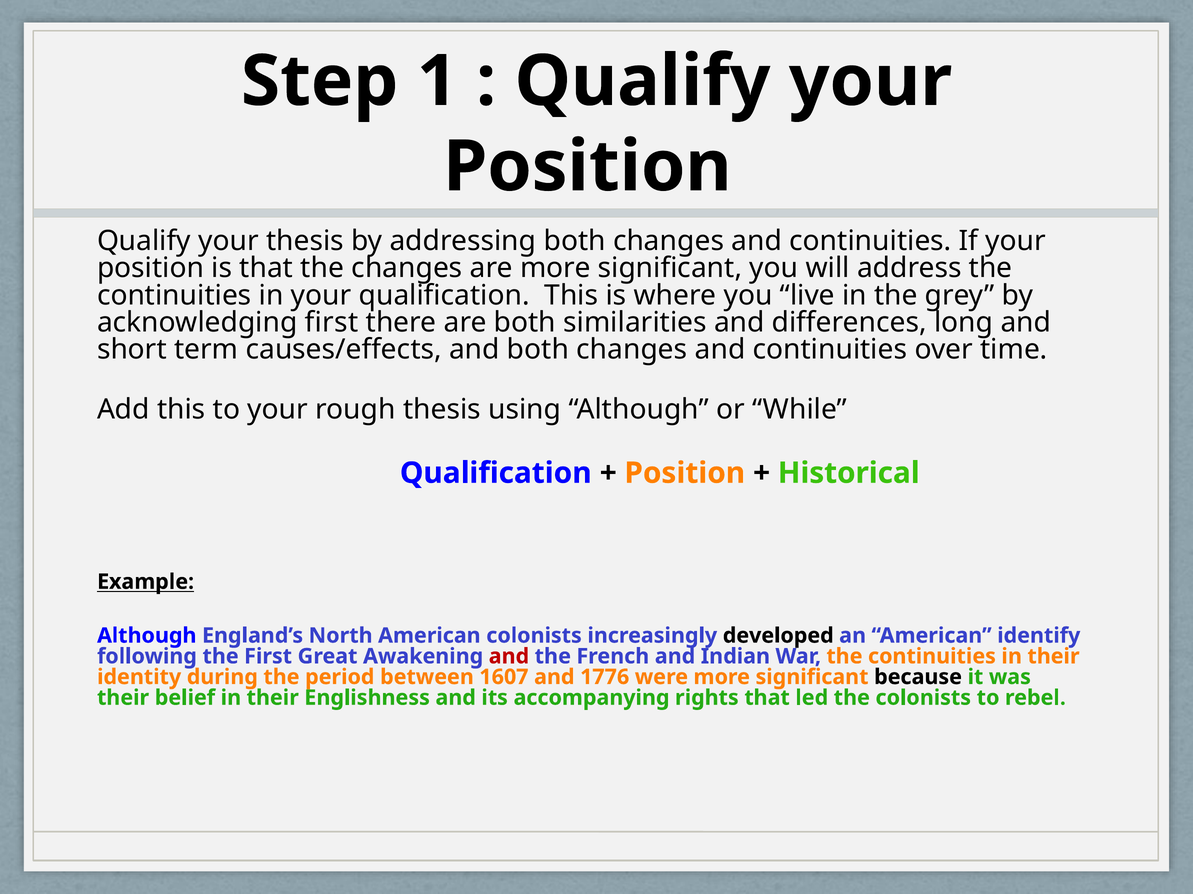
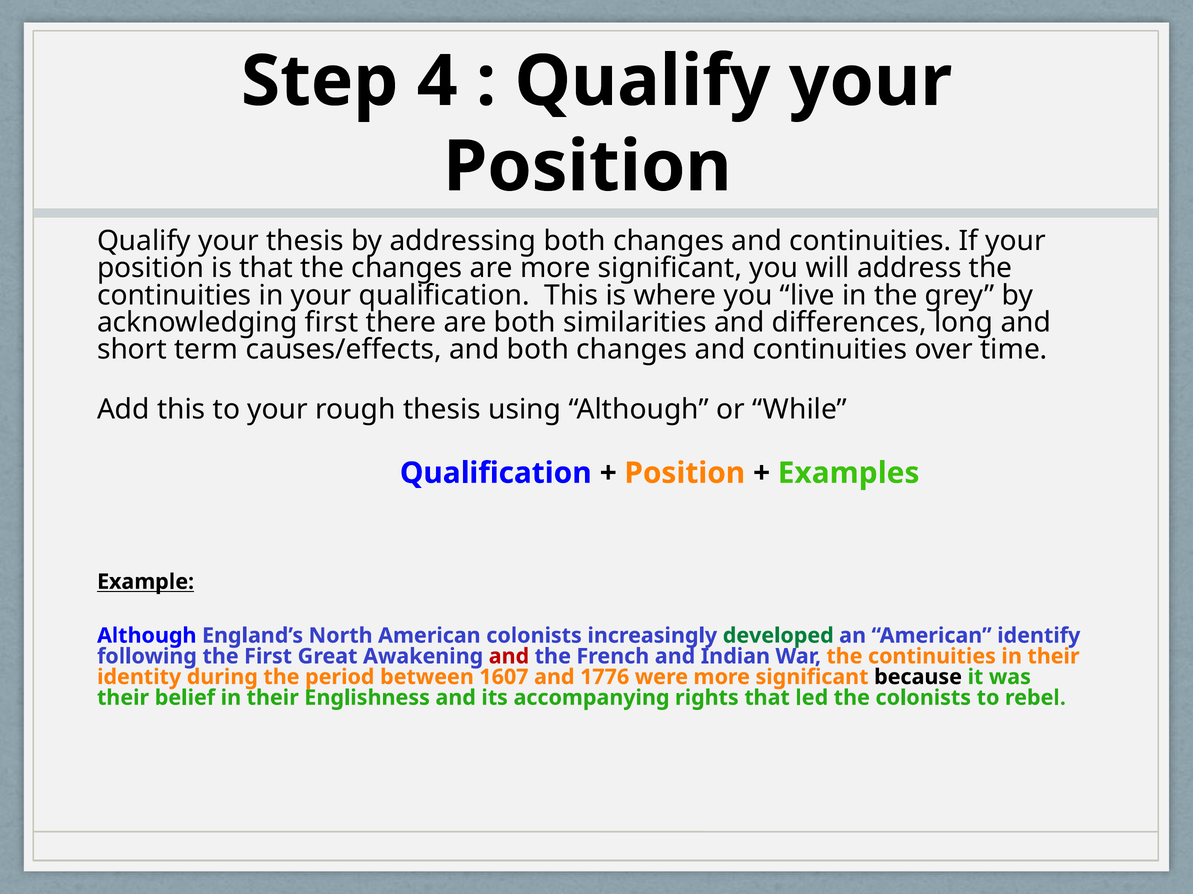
1: 1 -> 4 (437, 81)
Historical: Historical -> Examples (849, 473)
developed colour: black -> green (778, 636)
